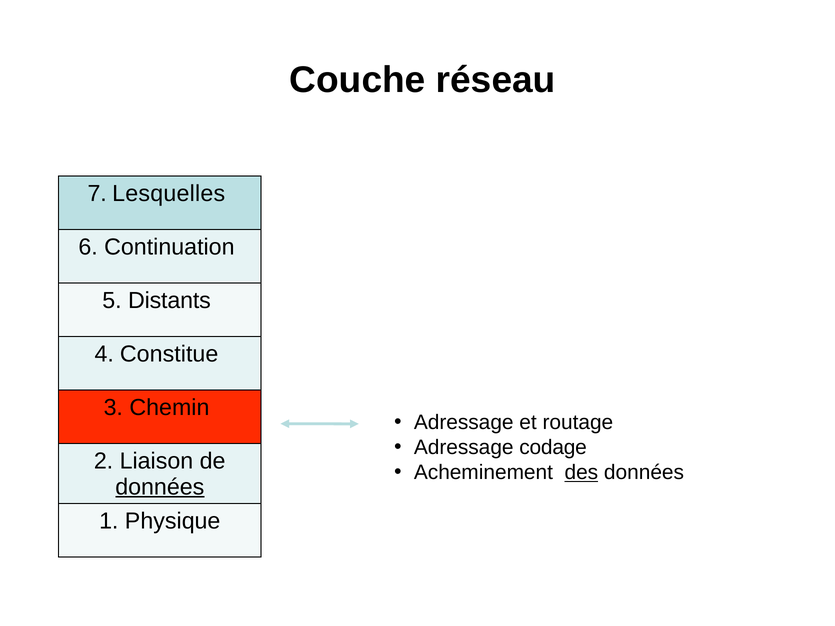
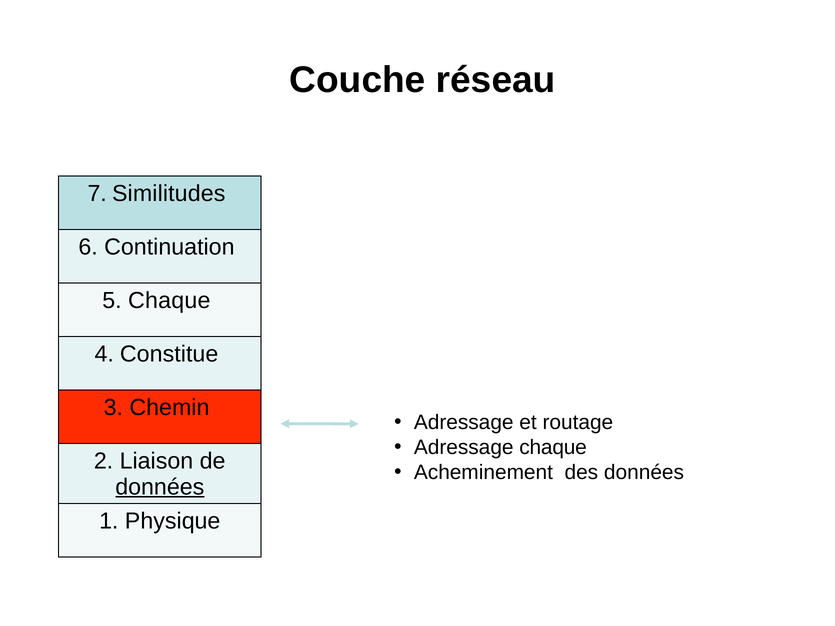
Lesquelles: Lesquelles -> Similitudes (169, 194)
5 Distants: Distants -> Chaque (169, 301)
Adressage codage: codage -> chaque (553, 448)
des underline: present -> none (581, 473)
